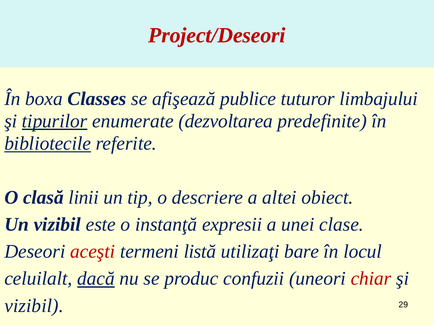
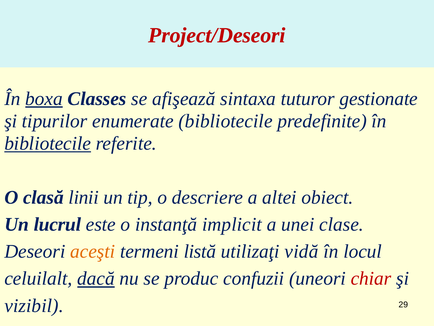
boxa underline: none -> present (44, 99)
publice: publice -> sintaxa (248, 99)
limbajului: limbajului -> gestionate (379, 99)
tipurilor underline: present -> none (55, 121)
enumerate dezvoltarea: dezvoltarea -> bibliotecile (226, 121)
Un vizibil: vizibil -> lucrul (57, 224)
expresii: expresii -> implicit (232, 224)
aceşti colour: red -> orange (93, 251)
bare: bare -> vidă (302, 251)
